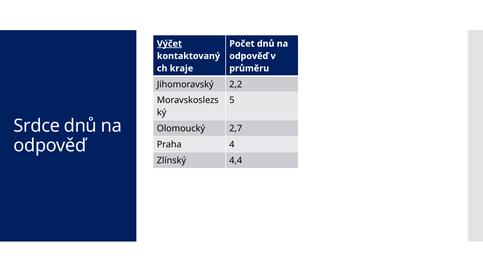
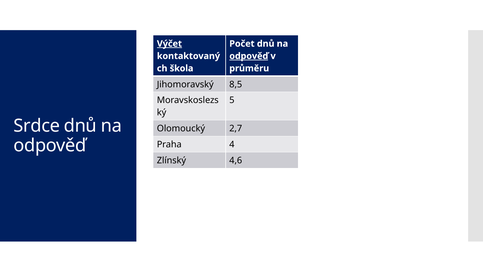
odpověď underline: none -> present (249, 56)
kraje: kraje -> škola (182, 68)
2,2: 2,2 -> 8,5 (236, 84)
4,4: 4,4 -> 4,6 (236, 160)
